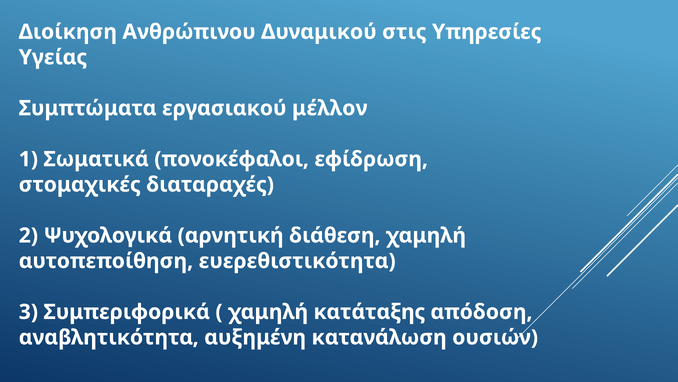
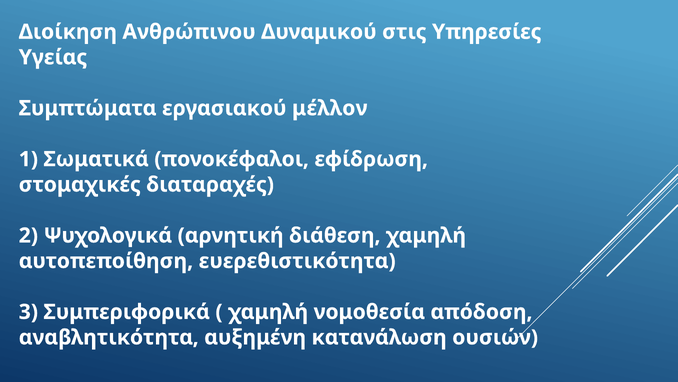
κατάταξης: κατάταξης -> νομοθεσία (369, 311)
